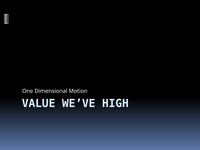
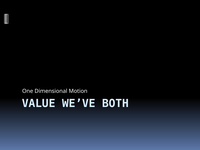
HIGH: HIGH -> BOTH (115, 103)
